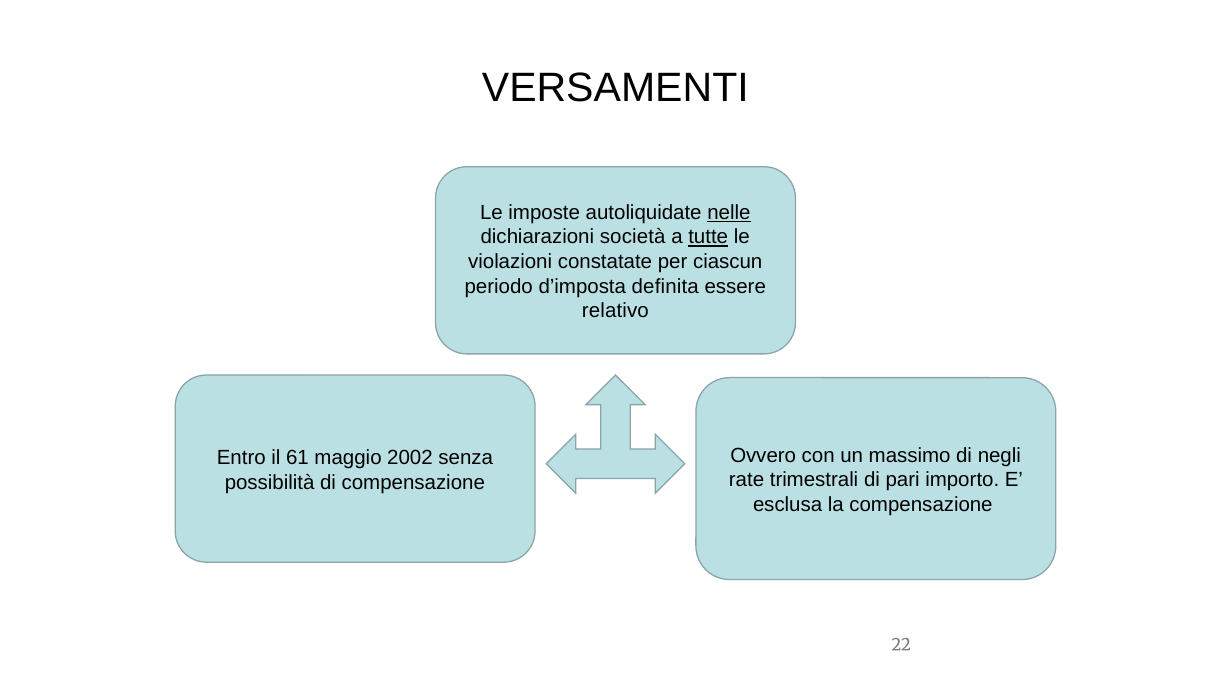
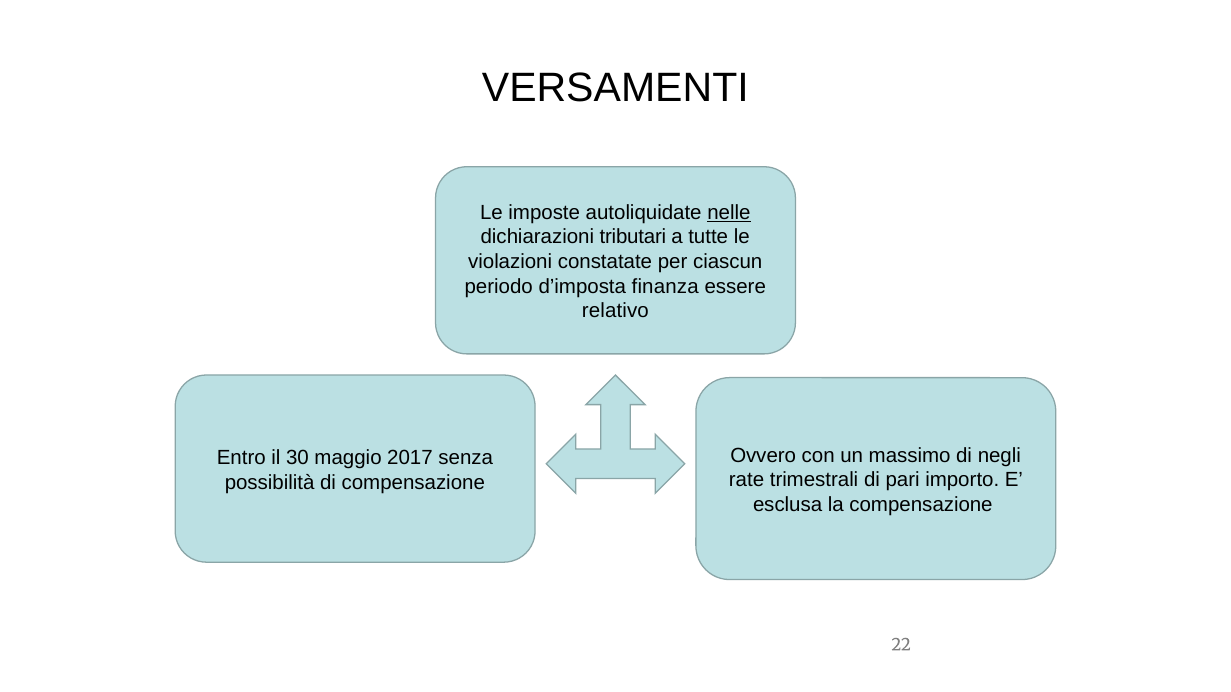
società: società -> tributari (633, 237)
tutte underline: present -> none (708, 237)
definita: definita -> finanza (665, 286)
61: 61 -> 30 (297, 458)
2002: 2002 -> 2017 (410, 458)
